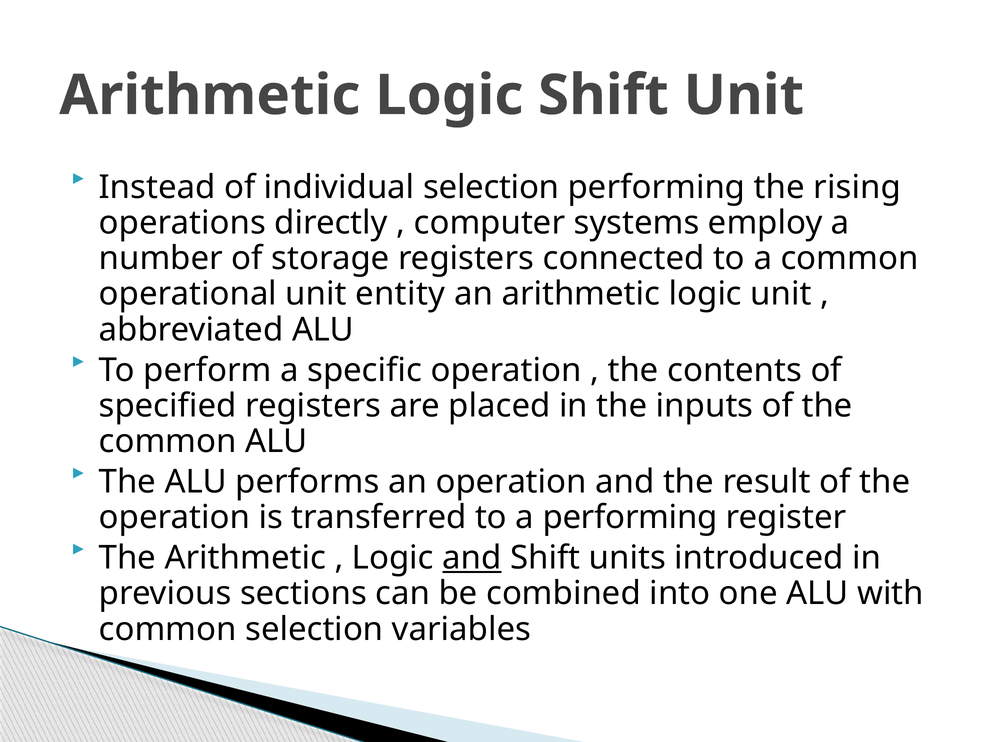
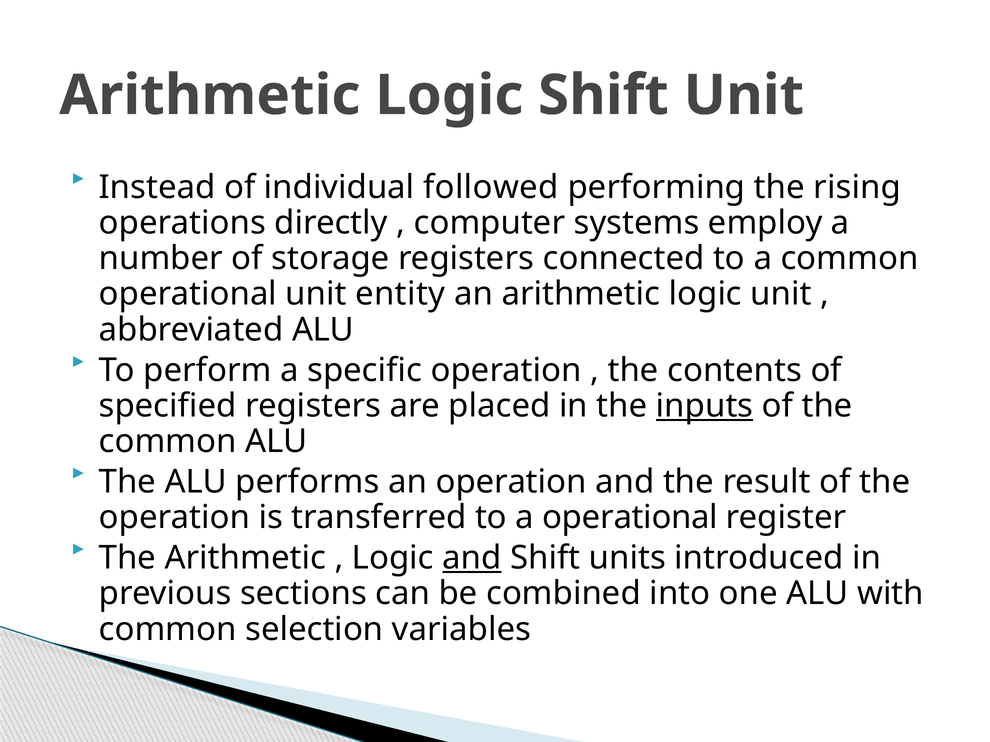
individual selection: selection -> followed (491, 187)
inputs underline: none -> present (705, 406)
a performing: performing -> operational (630, 518)
